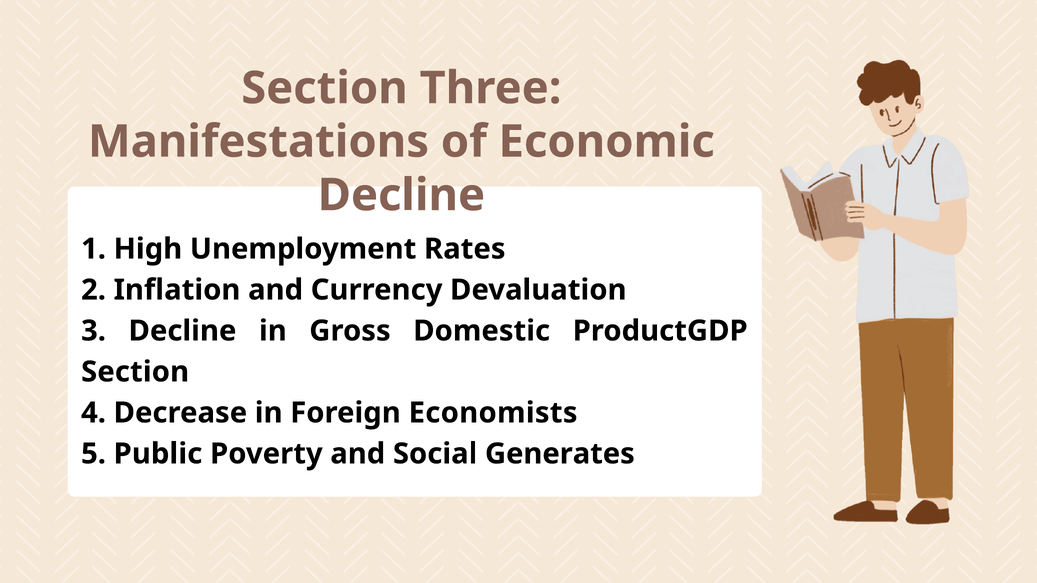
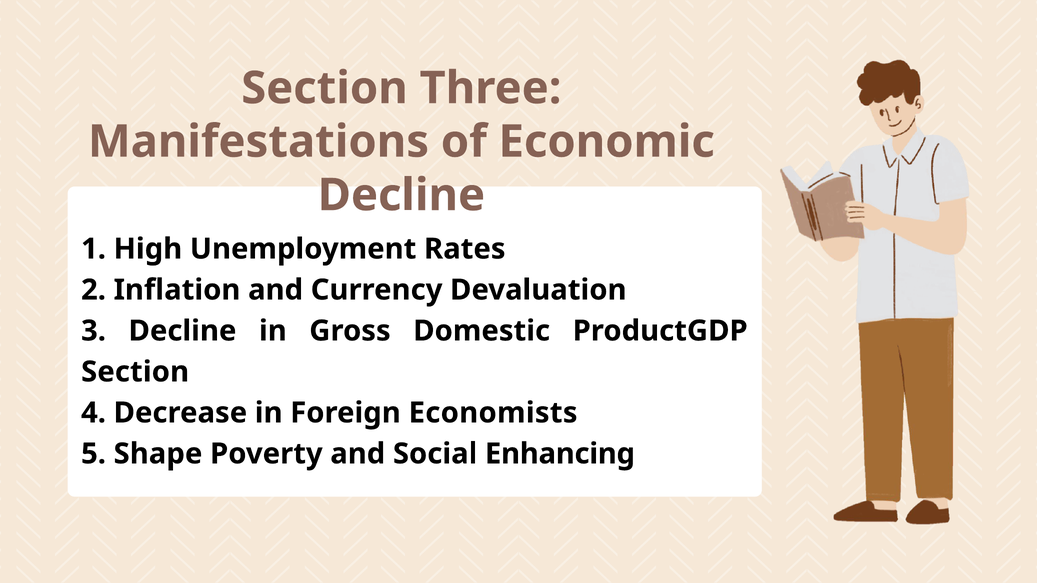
Public: Public -> Shape (158, 454)
Generates: Generates -> Enhancing (560, 454)
